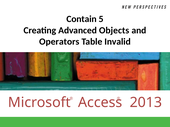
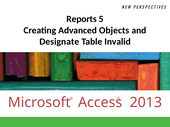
Contain: Contain -> Reports (82, 19)
Operators: Operators -> Designate (59, 42)
